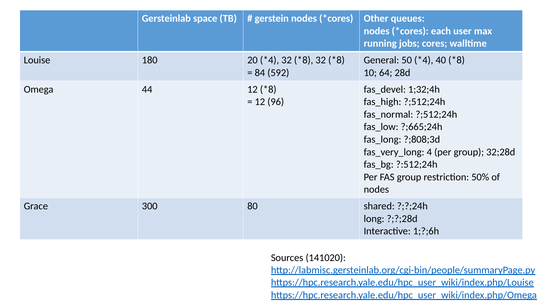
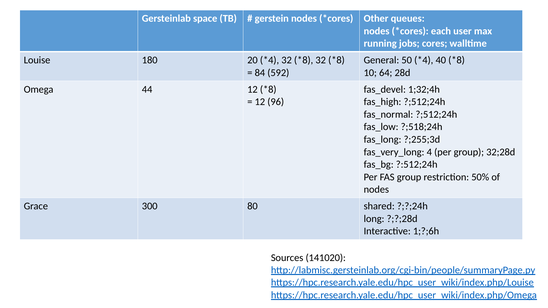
?;665;24h: ?;665;24h -> ?;518;24h (422, 127)
?;808;3d: ?;808;3d -> ?;255;3d (422, 140)
